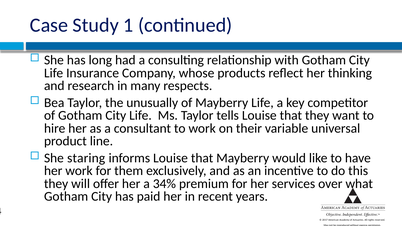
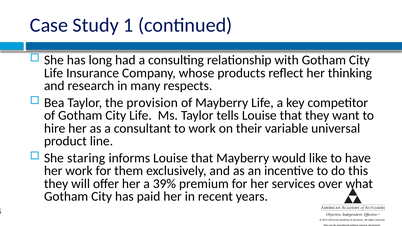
unusually: unusually -> provision (152, 103)
34%: 34% -> 39% (164, 184)
